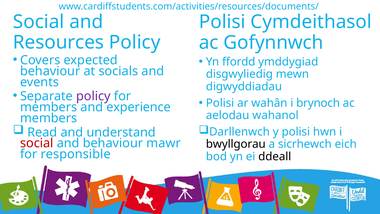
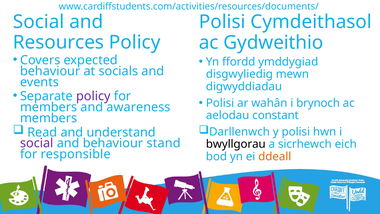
Gofynnwch: Gofynnwch -> Gydweithio (273, 42)
experience: experience -> awareness (138, 107)
wahanol: wahanol -> constant (276, 115)
social colour: red -> purple (37, 143)
mawr: mawr -> stand (164, 143)
ddeall colour: black -> orange (275, 156)
